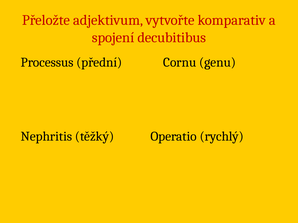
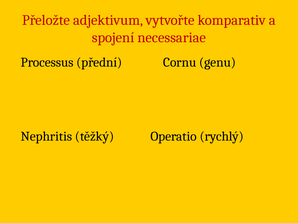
decubitibus: decubitibus -> necessariae (172, 38)
